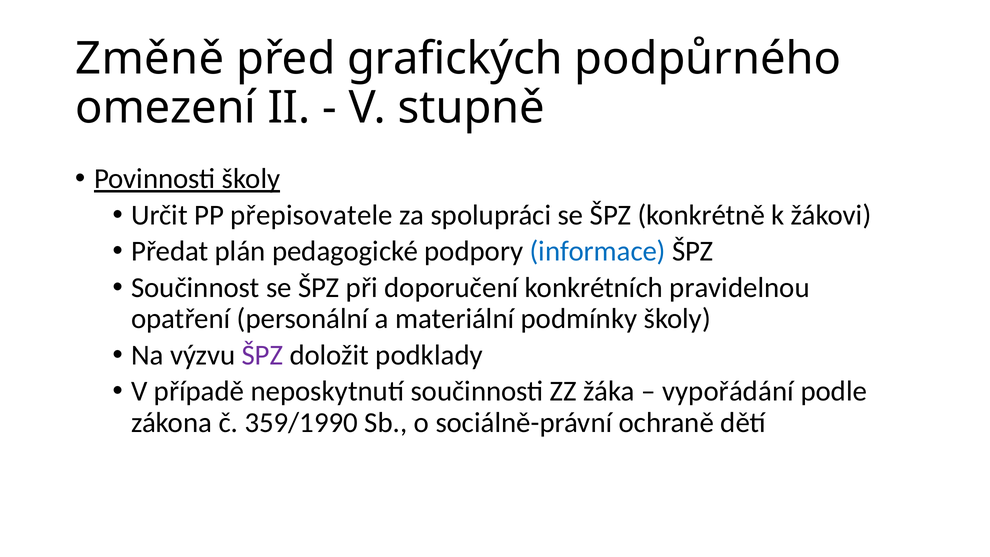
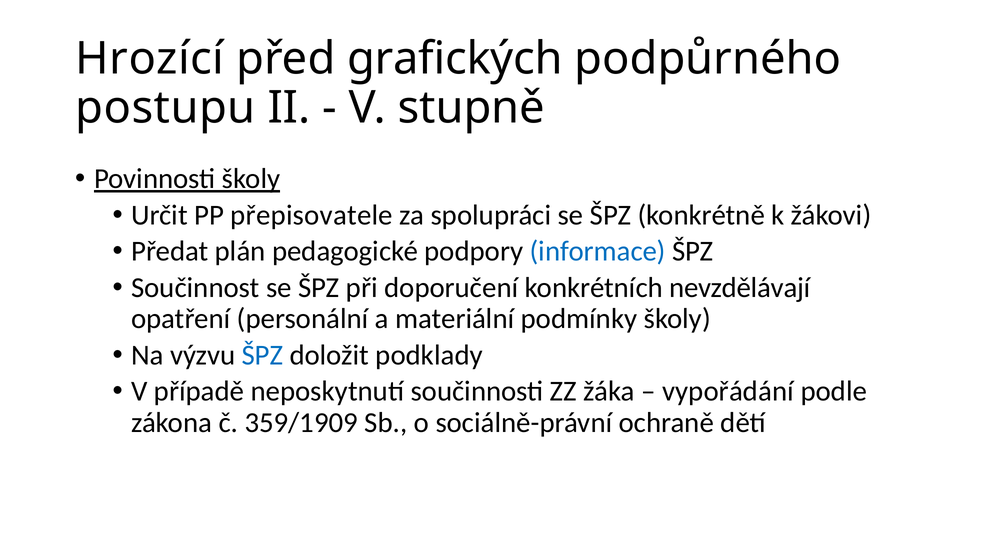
Změně: Změně -> Hrozící (150, 59)
omezení: omezení -> postupu (165, 108)
pravidelnou: pravidelnou -> nevzdělávají (740, 288)
ŠPZ colour: purple -> blue (263, 355)
359/1990: 359/1990 -> 359/1909 (301, 422)
